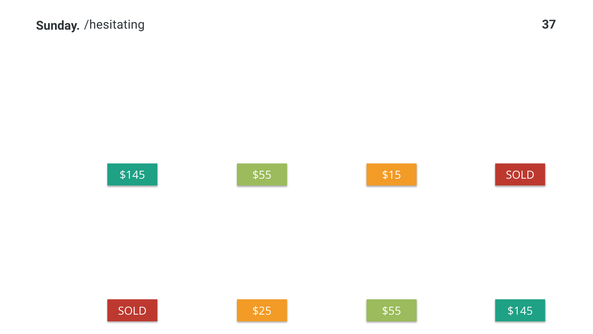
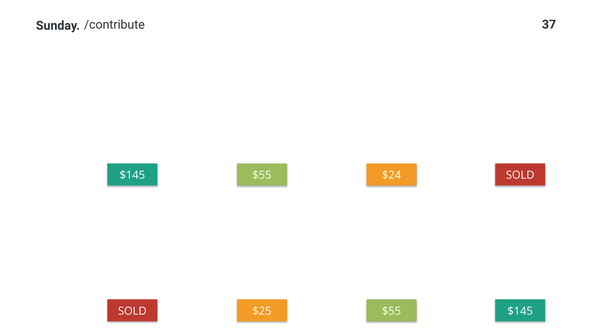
/hesitating: /hesitating -> /contribute (114, 25)
$15: $15 -> $24 (392, 175)
